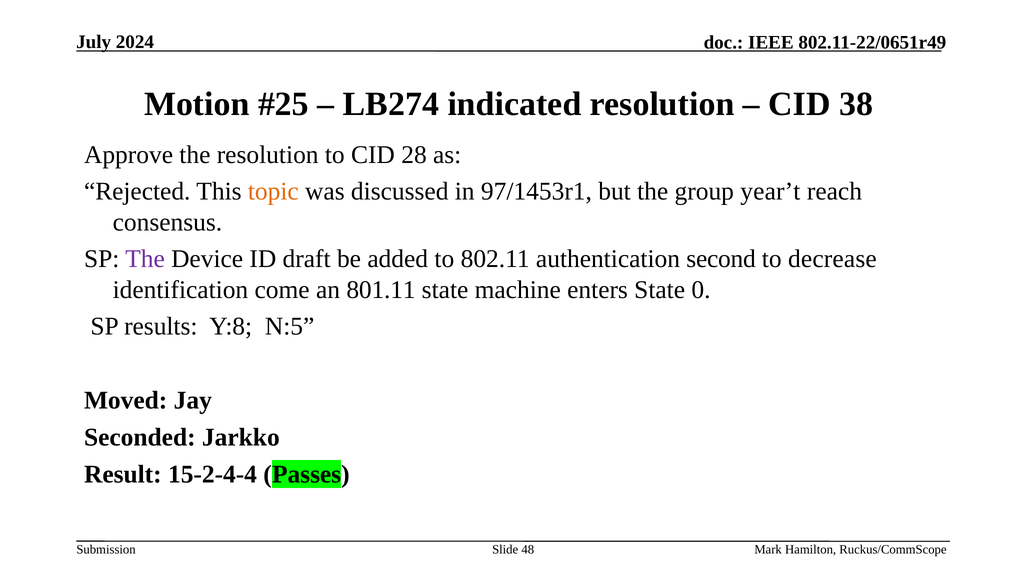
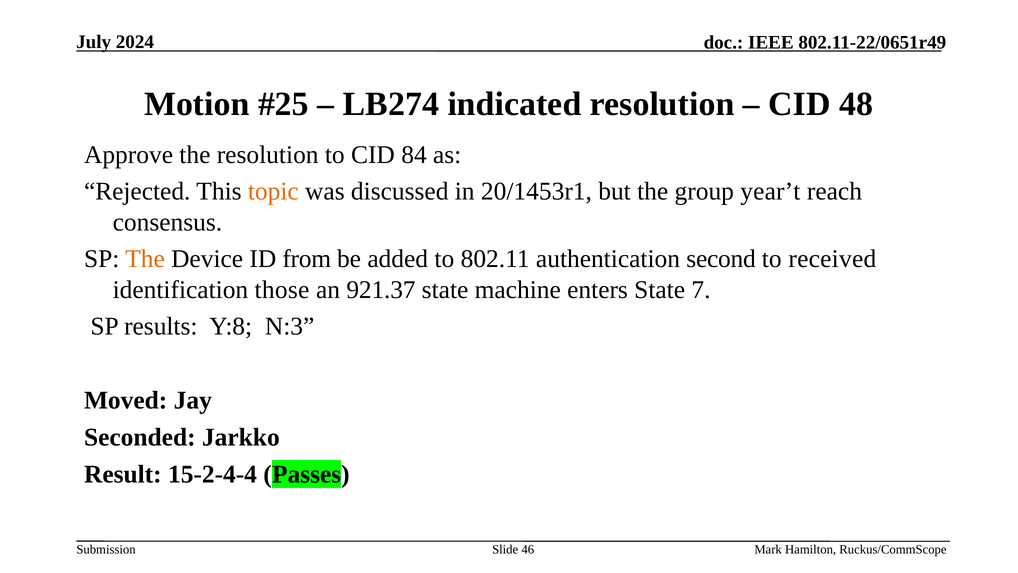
38: 38 -> 48 (856, 104)
28: 28 -> 84 (414, 155)
97/1453r1: 97/1453r1 -> 20/1453r1 (536, 191)
The colour: purple -> orange (145, 259)
draft: draft -> from (307, 259)
decrease: decrease -> received (832, 259)
come: come -> those (282, 289)
801.11: 801.11 -> 921.37 (381, 289)
0: 0 -> 7 (701, 289)
N:5: N:5 -> N:3 (290, 326)
48: 48 -> 46 (528, 549)
